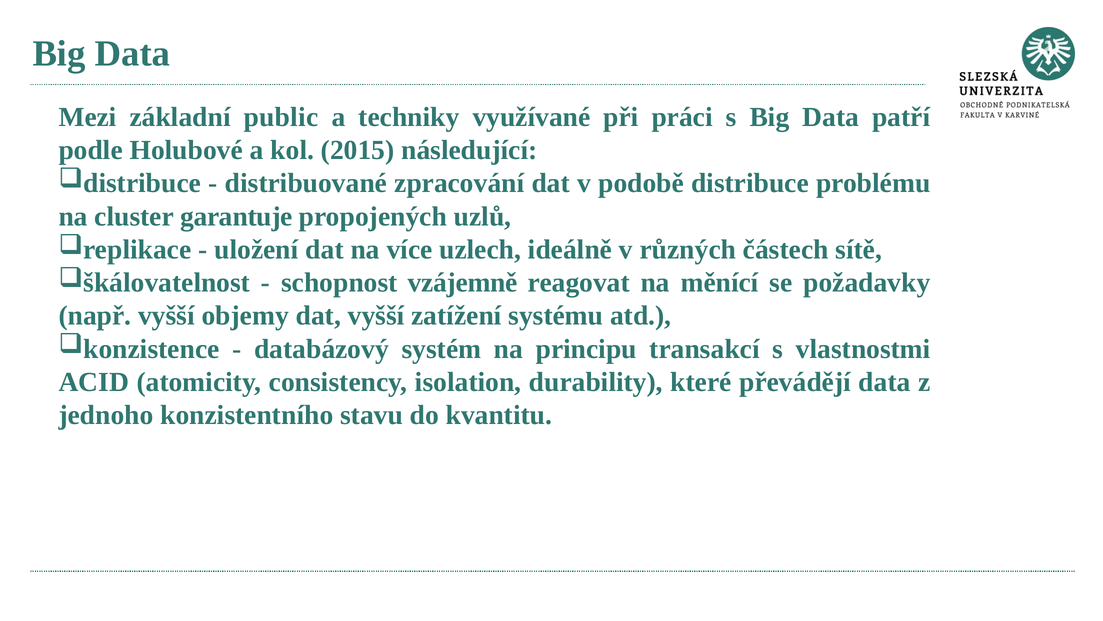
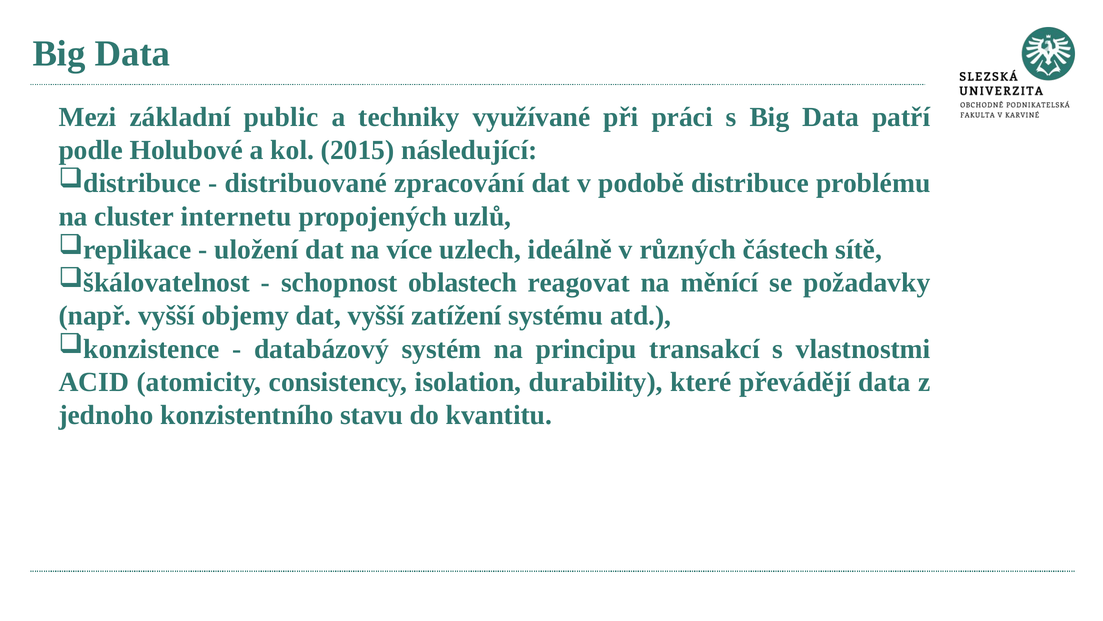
garantuje: garantuje -> internetu (236, 216)
vzájemně: vzájemně -> oblastech (463, 282)
